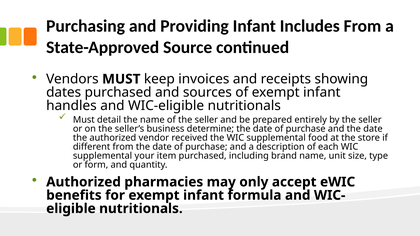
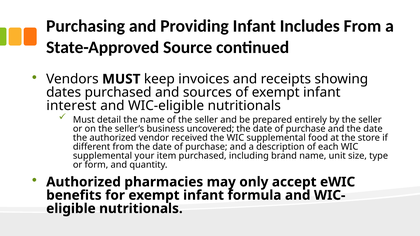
handles: handles -> interest (71, 106)
determine: determine -> uncovered (210, 129)
